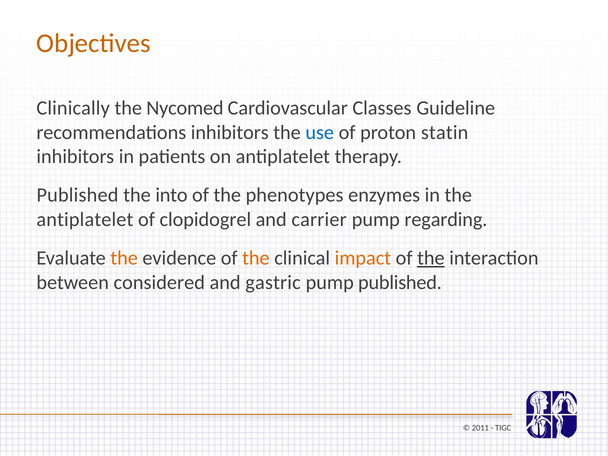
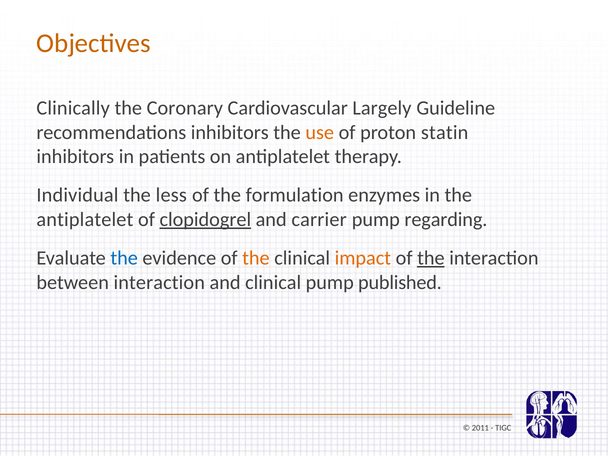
Nycomed: Nycomed -> Coronary (185, 108)
Classes: Classes -> Largely (382, 108)
use colour: blue -> orange (320, 132)
Published: Published -> Individual (77, 195)
into: into -> less (171, 195)
phenotypes: phenotypes -> formulation (295, 195)
clopidogrel underline: none -> present (205, 220)
the colour: orange -> blue (124, 258)
between considered: considered -> interaction (159, 282)
and gastric: gastric -> clinical (273, 282)
